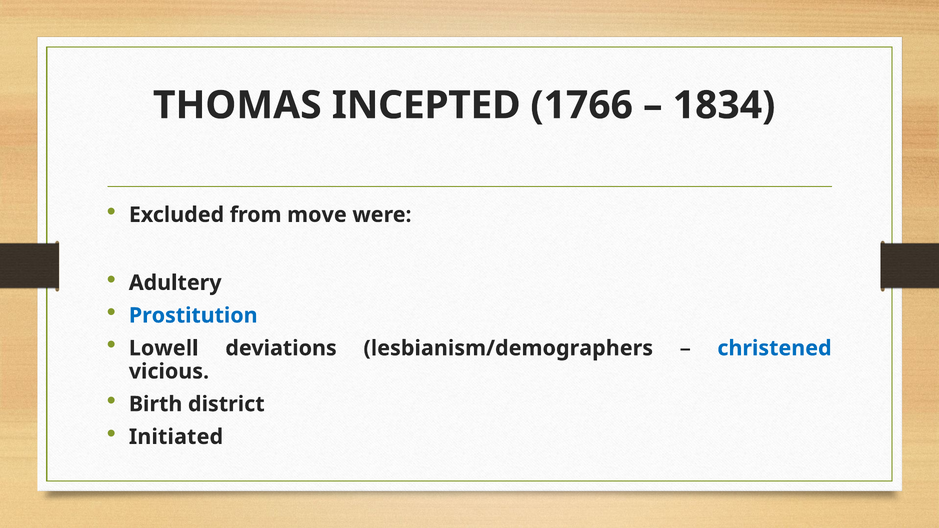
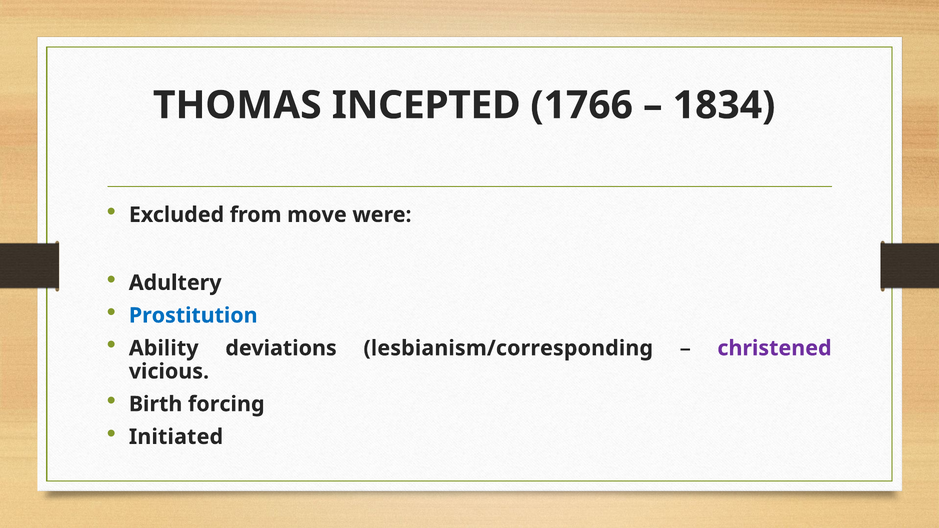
Lowell: Lowell -> Ability (164, 348)
lesbianism/demographers: lesbianism/demographers -> lesbianism/corresponding (508, 348)
christened colour: blue -> purple (774, 348)
district: district -> forcing (226, 404)
